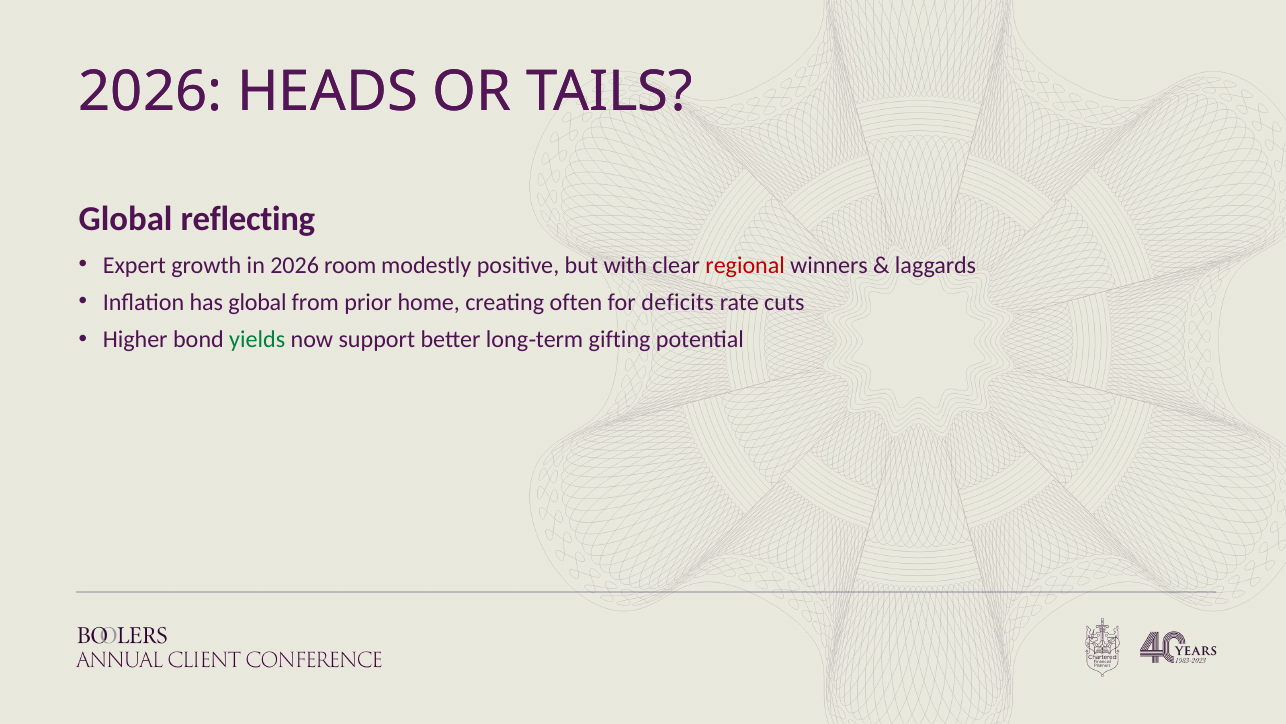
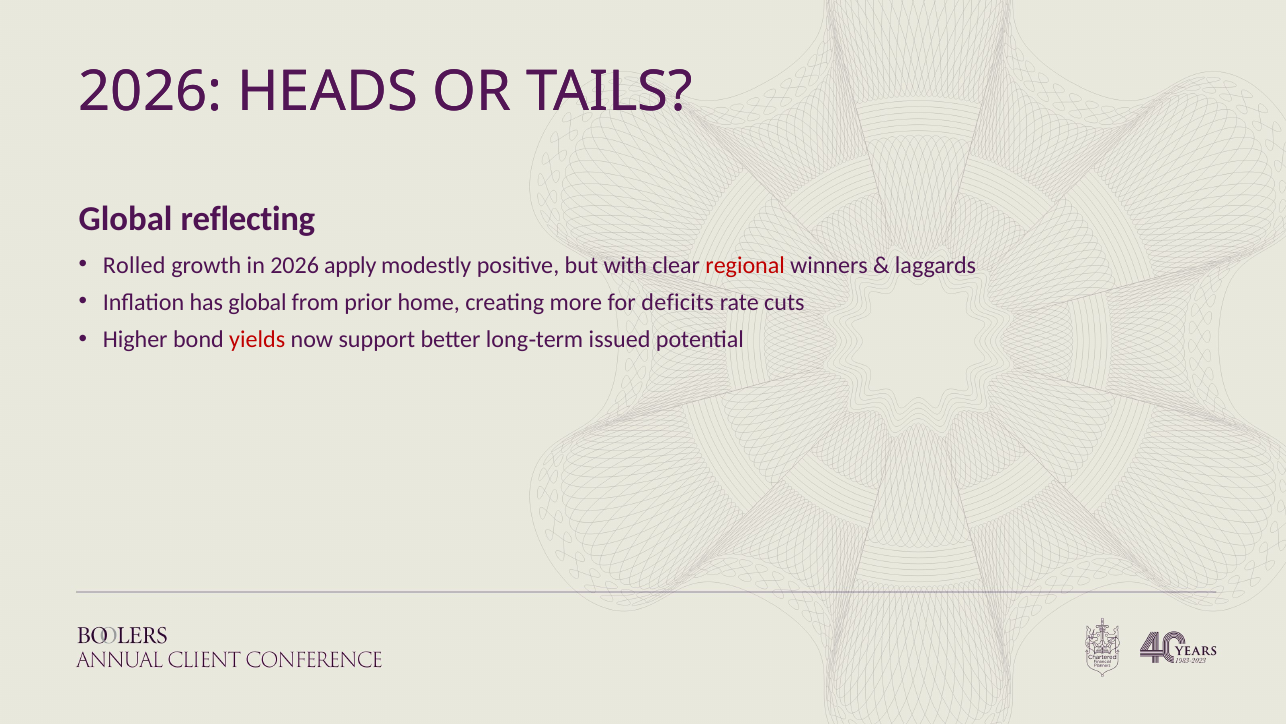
Expert: Expert -> Rolled (134, 265)
room: room -> apply (350, 265)
often: often -> more (576, 302)
yields colour: green -> red (257, 339)
gifting: gifting -> issued (620, 339)
